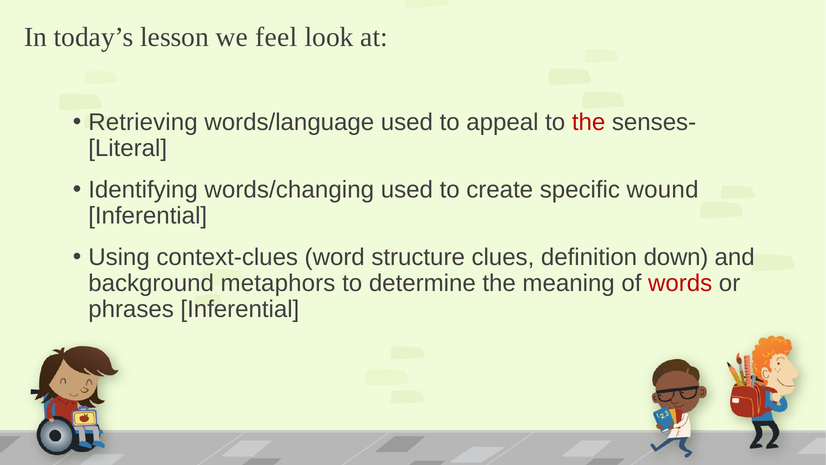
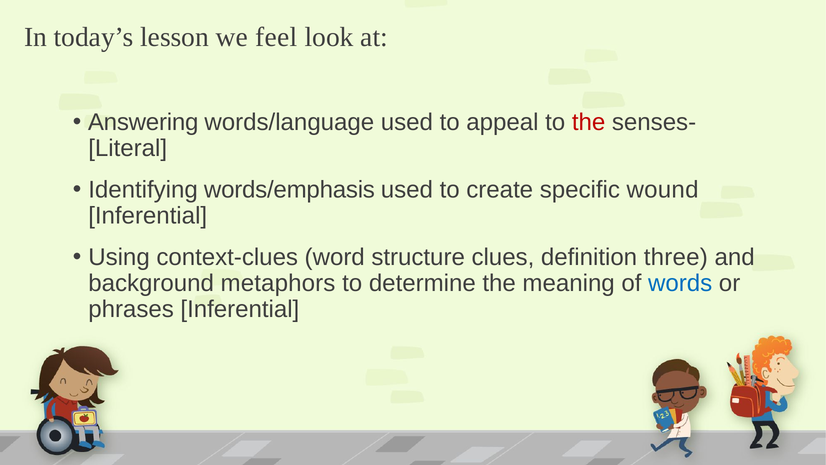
Retrieving: Retrieving -> Answering (143, 122)
words/changing: words/changing -> words/emphasis (289, 189)
down: down -> three (676, 257)
words colour: red -> blue (680, 283)
